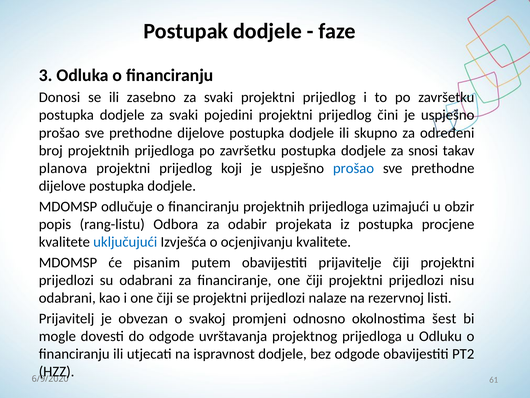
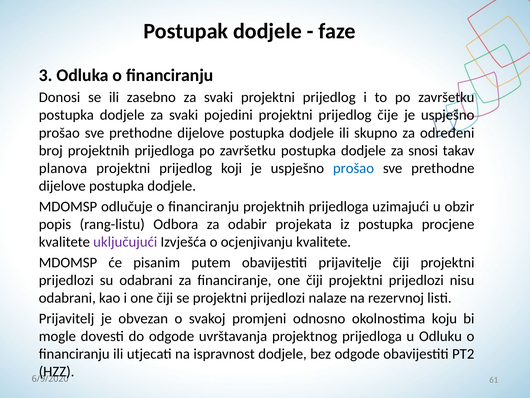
čini: čini -> čije (388, 115)
uključujući colour: blue -> purple (125, 242)
šest: šest -> koju (444, 318)
